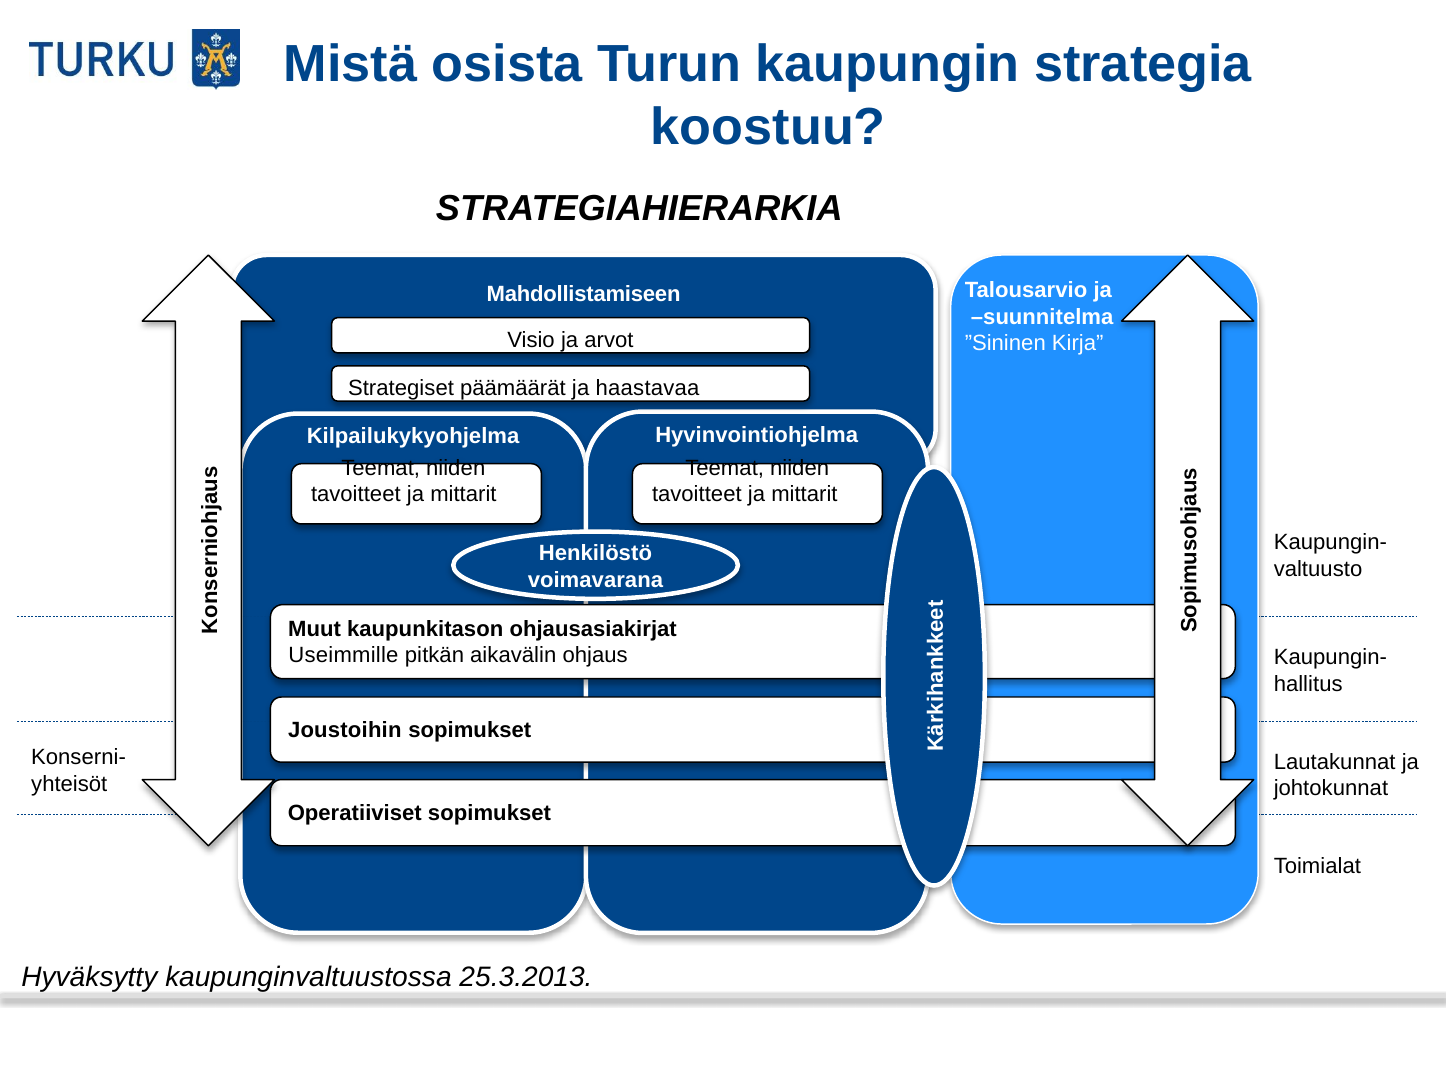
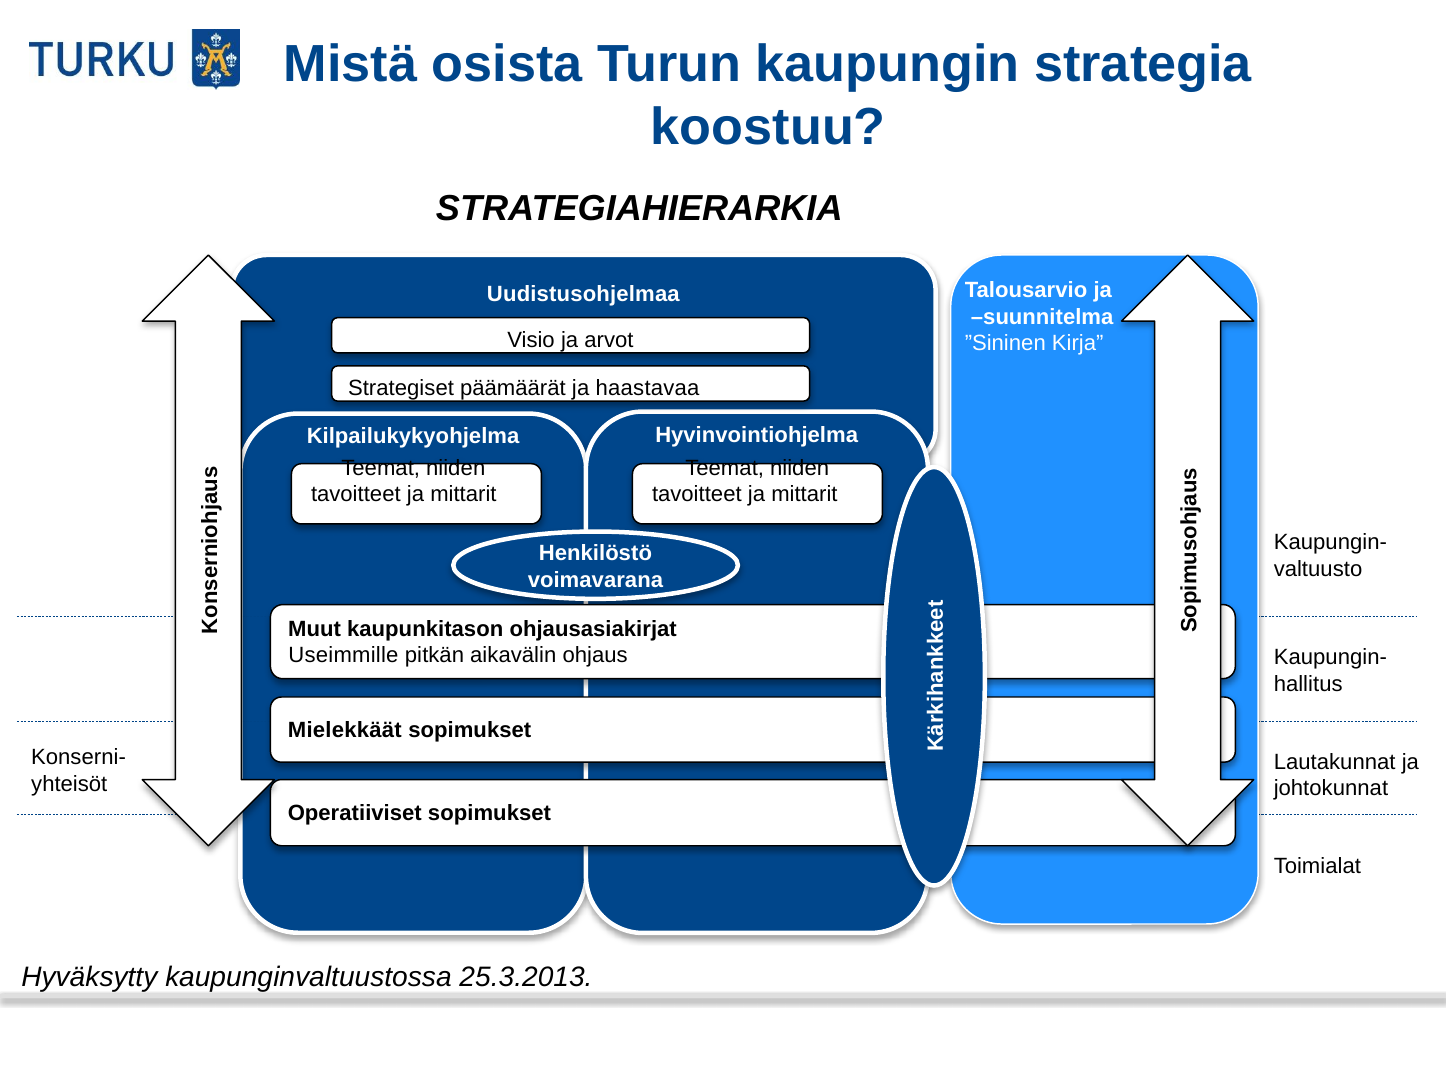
Mahdollistamiseen: Mahdollistamiseen -> Uudistusohjelmaa (583, 295)
Joustoihin: Joustoihin -> Mielekkäät (345, 731)
